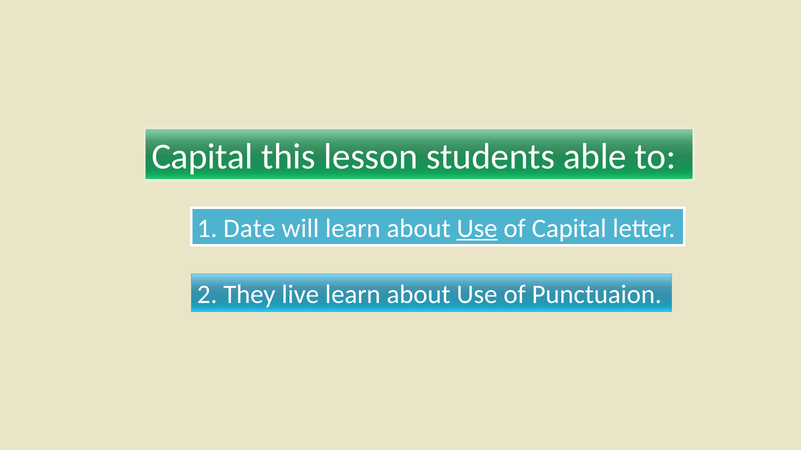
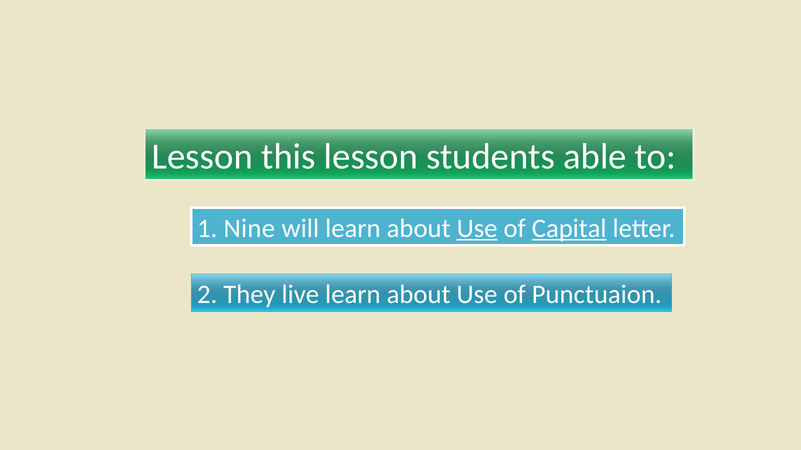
Capital: Capital -> Lesson (202, 157)
Date: Date -> Nine (249, 229)
Capital underline: none -> present (569, 229)
